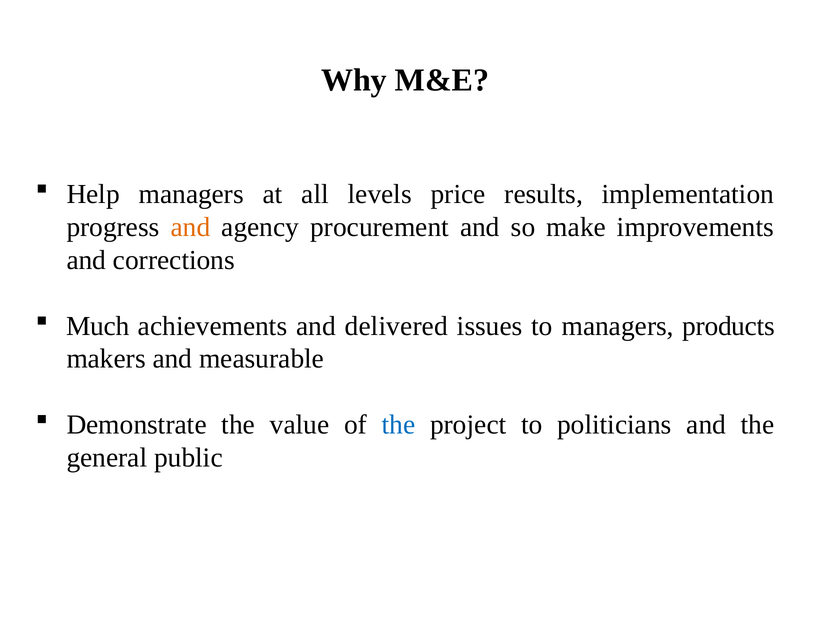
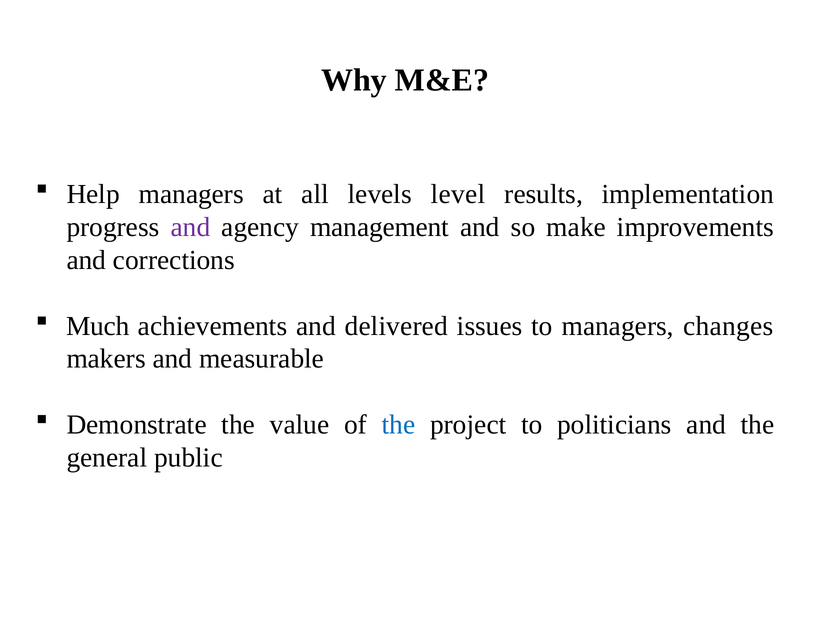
price: price -> level (458, 194)
and colour: orange -> purple (190, 227)
procurement: procurement -> management (380, 227)
products: products -> changes (728, 326)
